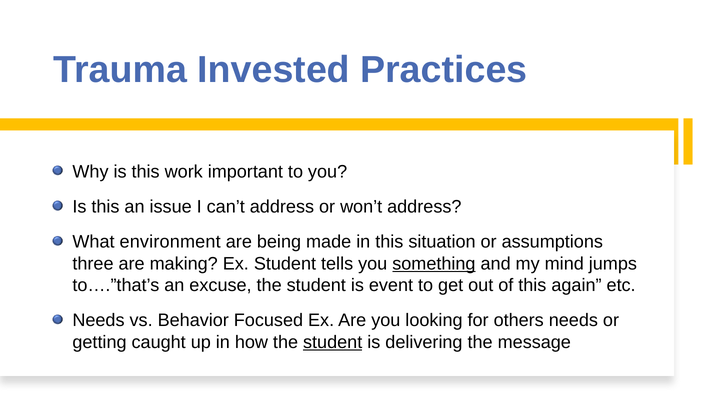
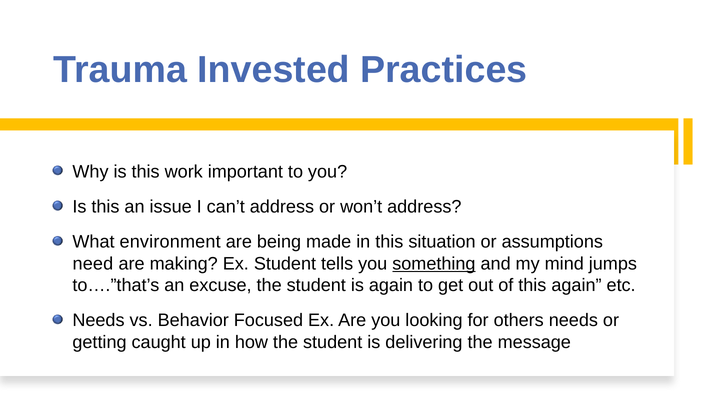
three: three -> need (93, 264)
is event: event -> again (391, 285)
student underline: present -> none (333, 342)
